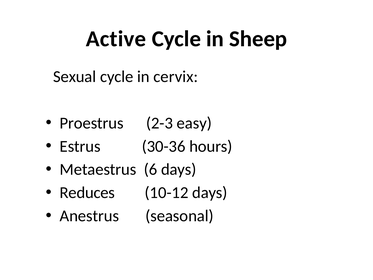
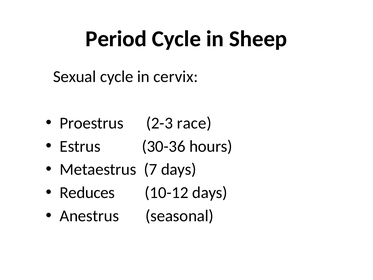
Active: Active -> Period (116, 39)
easy: easy -> race (194, 123)
6: 6 -> 7 (151, 169)
